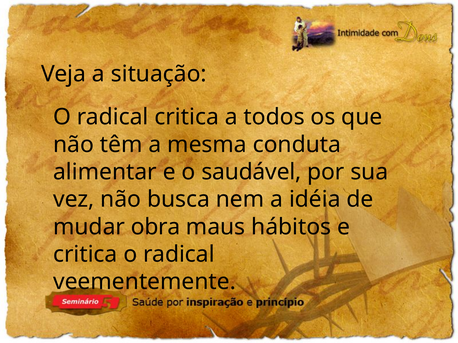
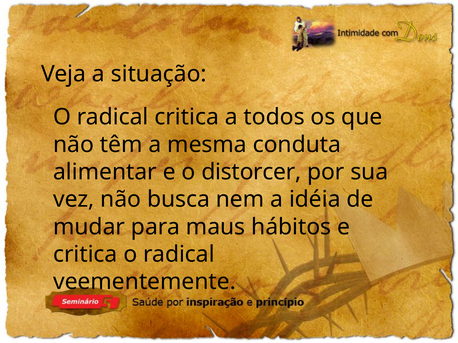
saudável: saudável -> distorcer (251, 172)
obra: obra -> para (156, 227)
